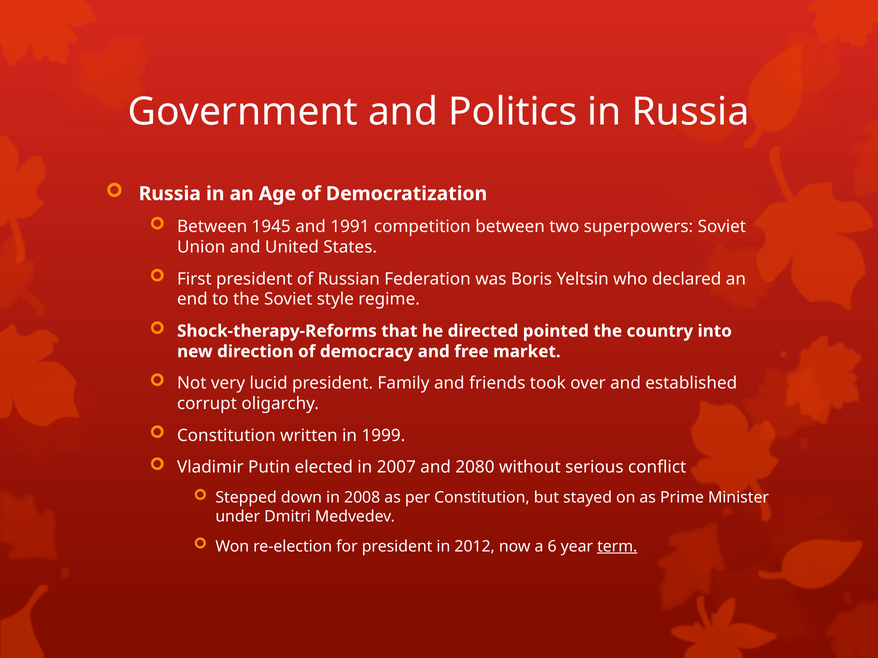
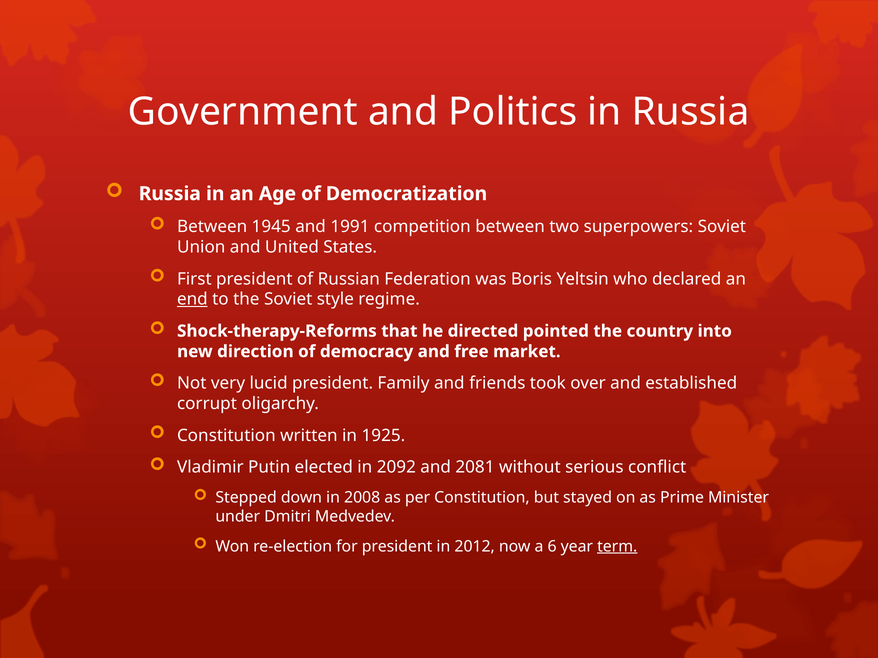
end underline: none -> present (192, 300)
1999: 1999 -> 1925 (383, 436)
2007: 2007 -> 2092 (396, 468)
2080: 2080 -> 2081 (475, 468)
